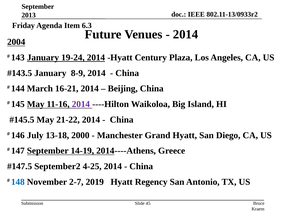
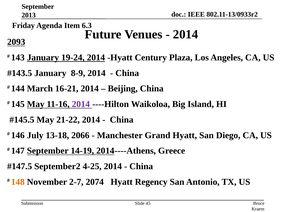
2004: 2004 -> 2093 (16, 42)
2000: 2000 -> 2066 (80, 135)
148 colour: blue -> orange (18, 182)
2019: 2019 -> 2074 (95, 182)
